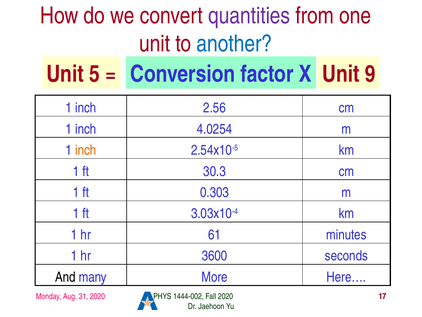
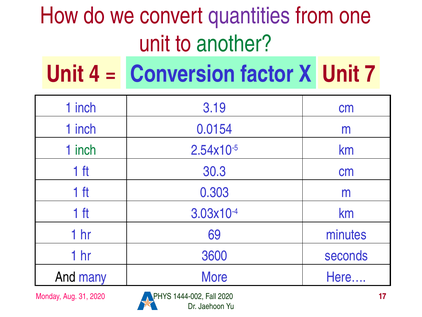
another colour: blue -> green (234, 44)
5: 5 -> 4 (94, 74)
9: 9 -> 7 (370, 74)
2.56: 2.56 -> 3.19 (215, 108)
4.0254: 4.0254 -> 0.0154 (215, 129)
inch colour: orange -> green (86, 150)
61: 61 -> 69 (215, 234)
